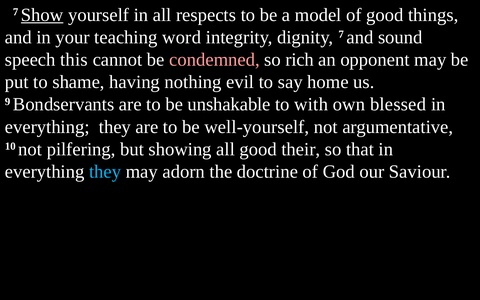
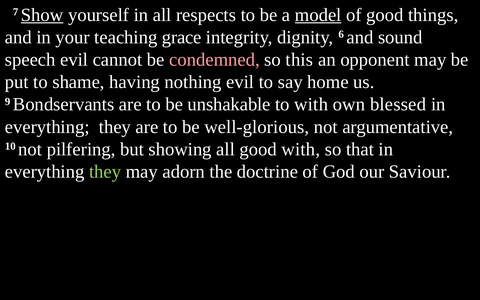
model underline: none -> present (318, 15)
word: word -> grace (182, 37)
dignity 7: 7 -> 6 (341, 34)
speech this: this -> evil (74, 60)
rich: rich -> this (299, 60)
well-yourself: well-yourself -> well-glorious (257, 127)
good their: their -> with (301, 149)
they colour: light blue -> light green (105, 172)
